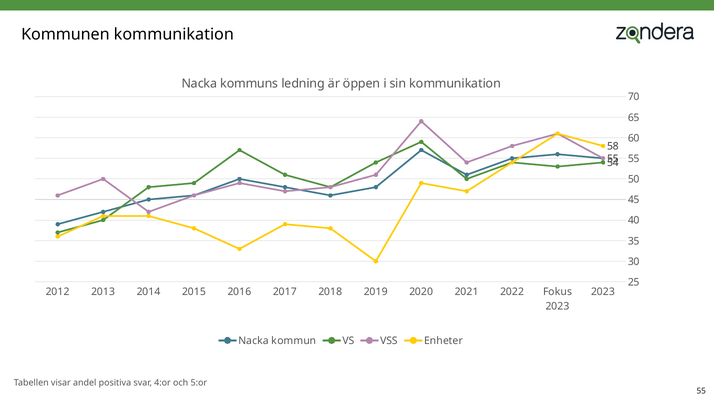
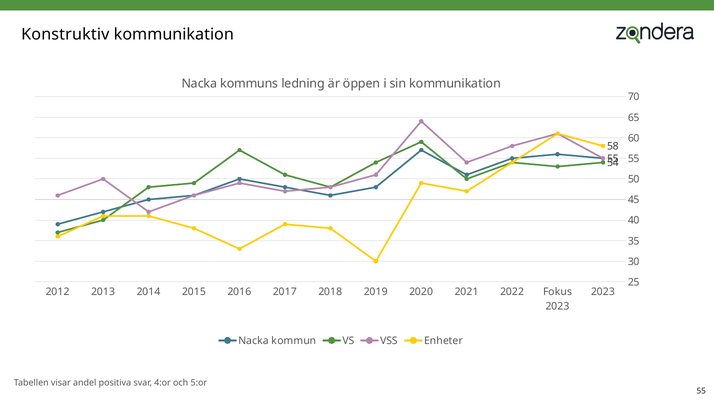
Kommunen: Kommunen -> Konstruktiv (65, 34)
